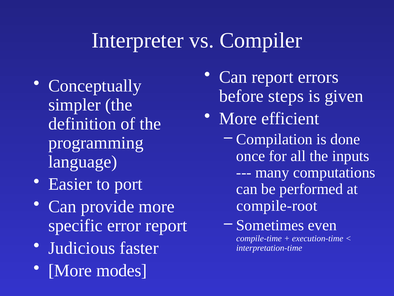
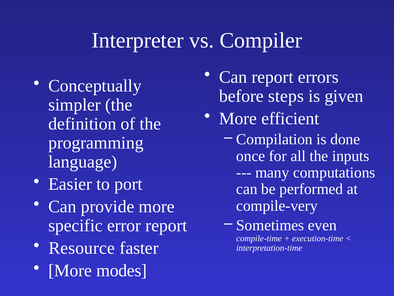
compile-root: compile-root -> compile-very (277, 205)
Judicious: Judicious -> Resource (82, 248)
